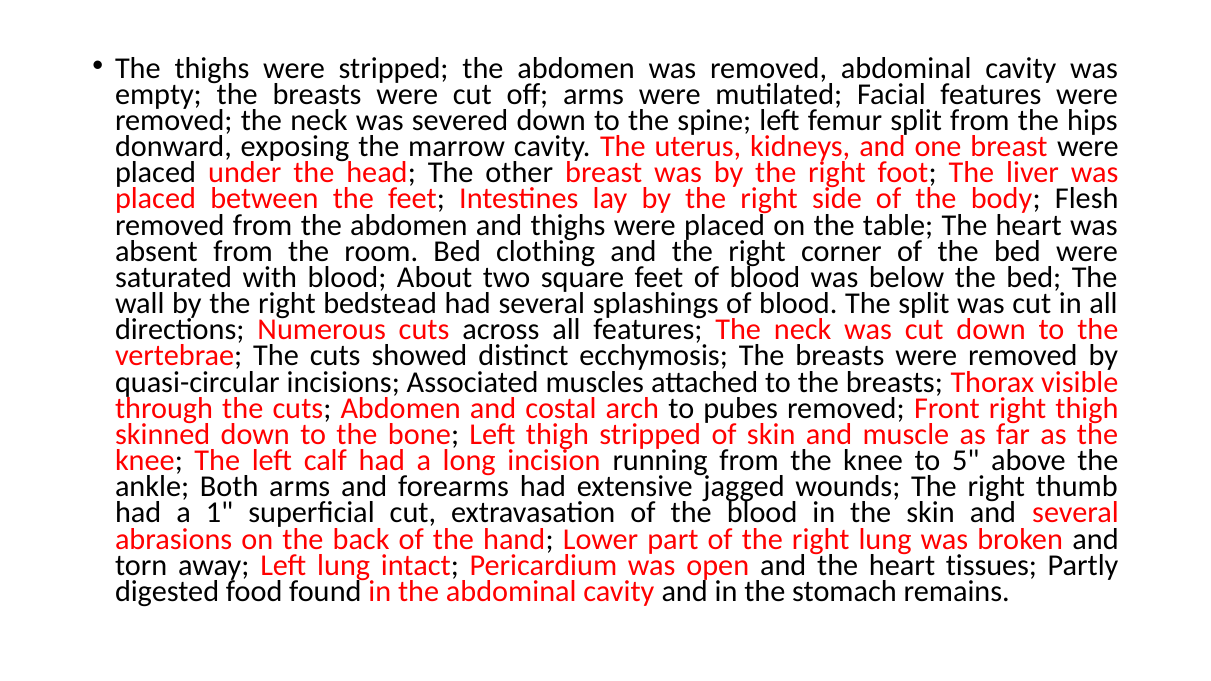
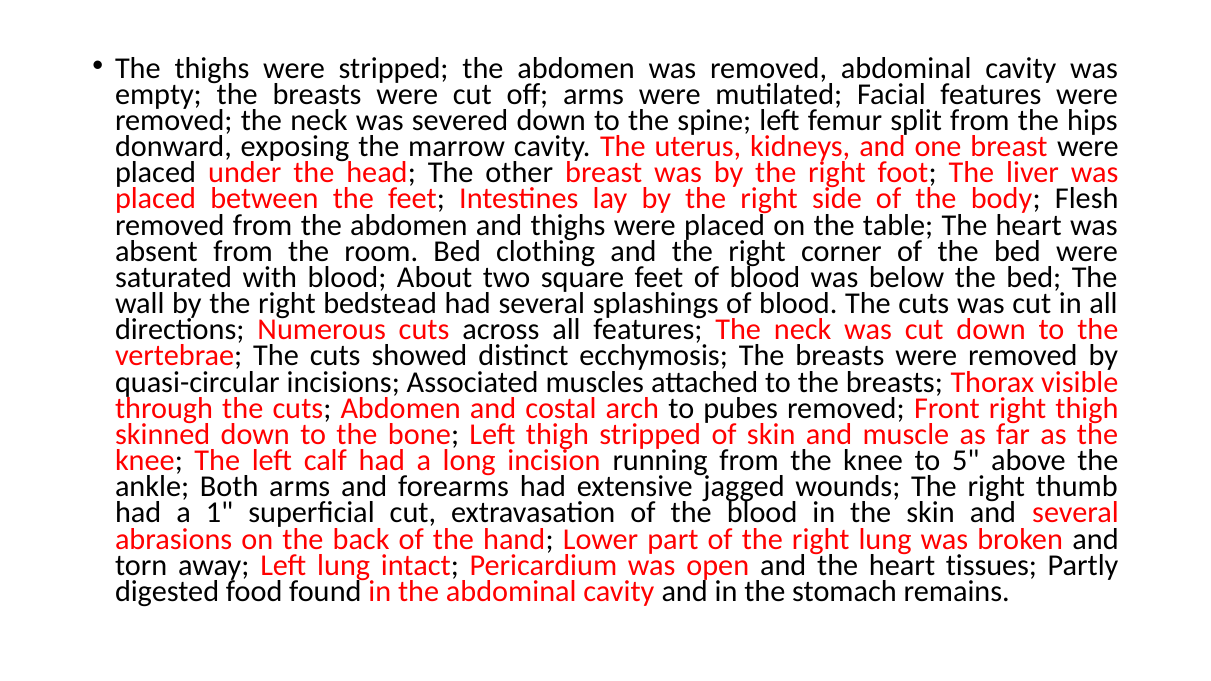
blood The split: split -> cuts (924, 304)
